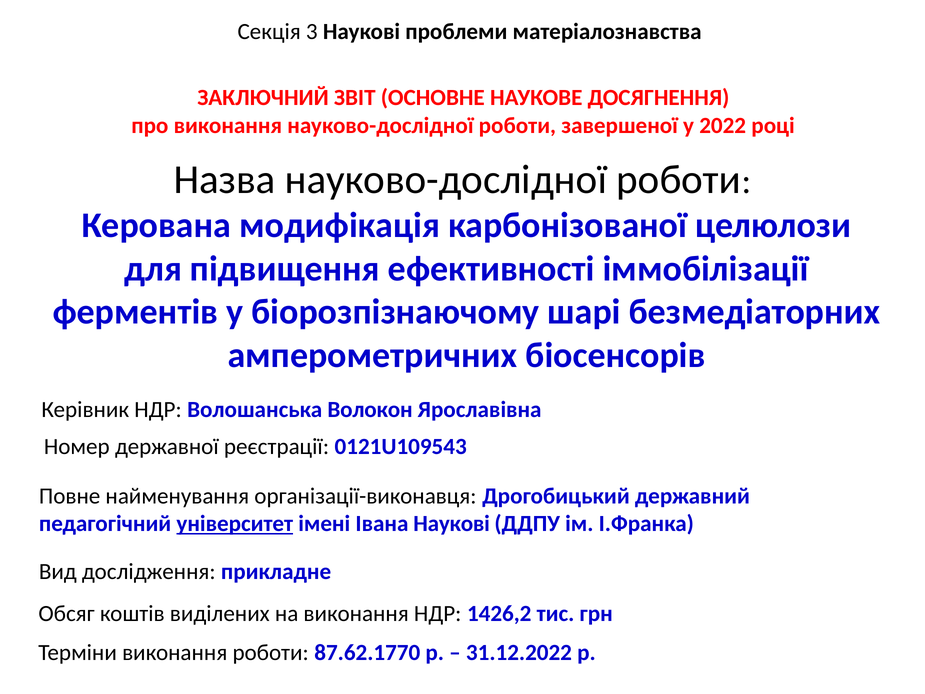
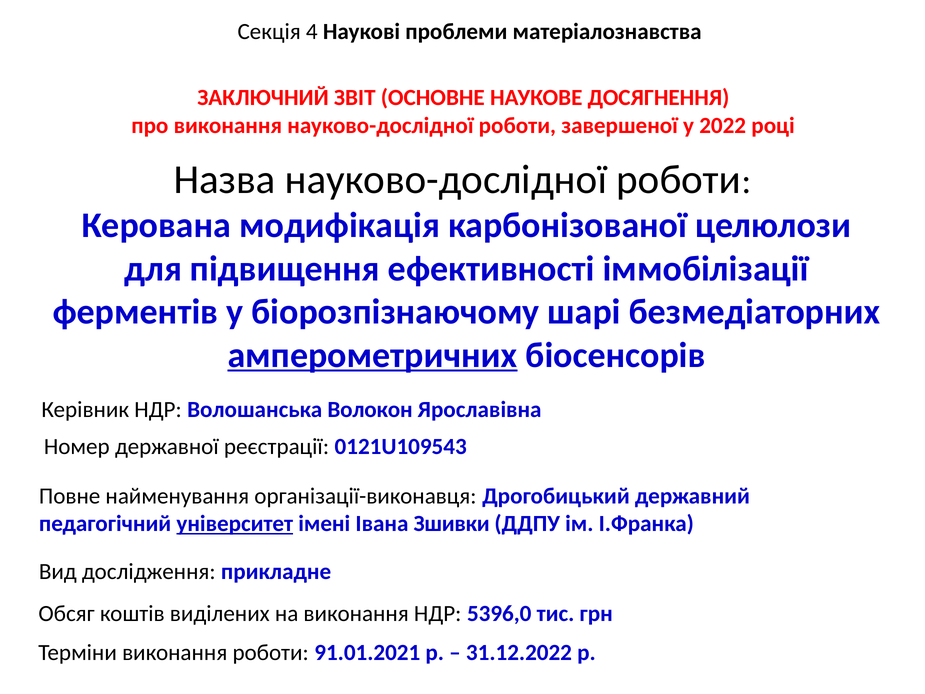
3: 3 -> 4 (312, 32)
амперометричних underline: none -> present (372, 355)
Івана Наукові: Наукові -> Зшивки (452, 524)
1426,2: 1426,2 -> 5396,0 (499, 614)
87.62.1770: 87.62.1770 -> 91.01.2021 (367, 652)
